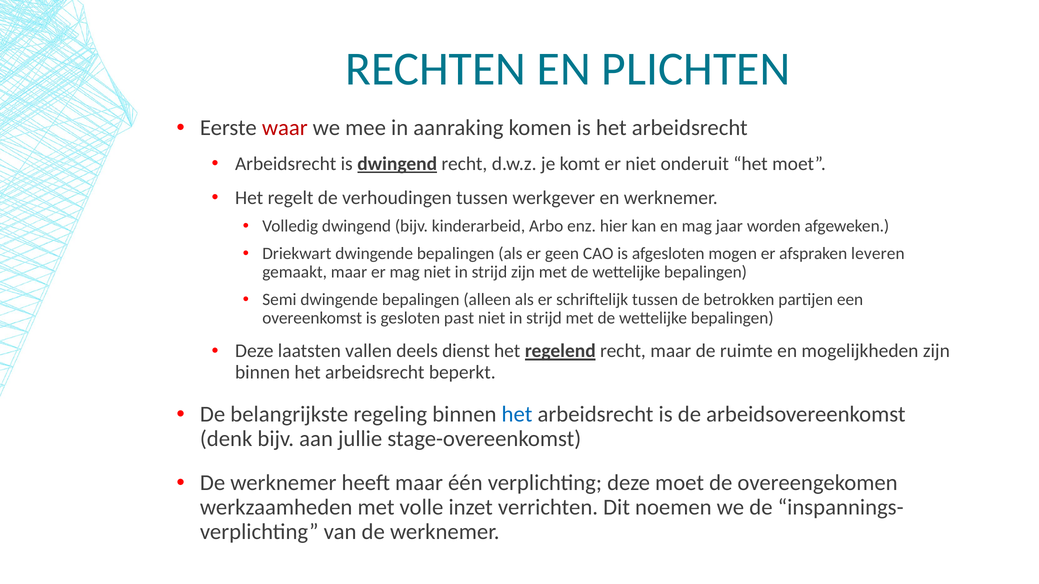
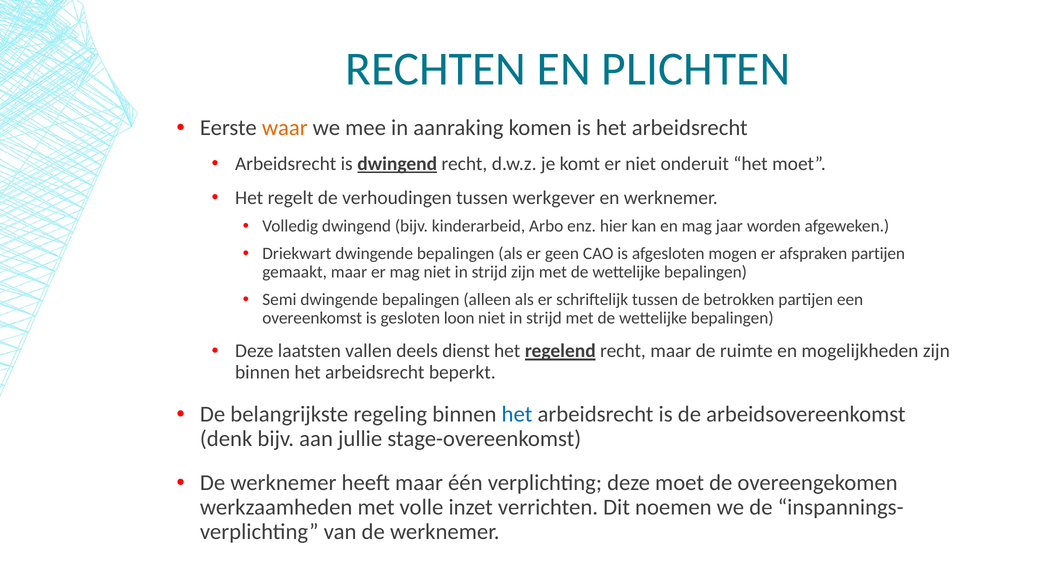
waar colour: red -> orange (285, 128)
afspraken leveren: leveren -> partijen (878, 254)
past: past -> loon (459, 318)
